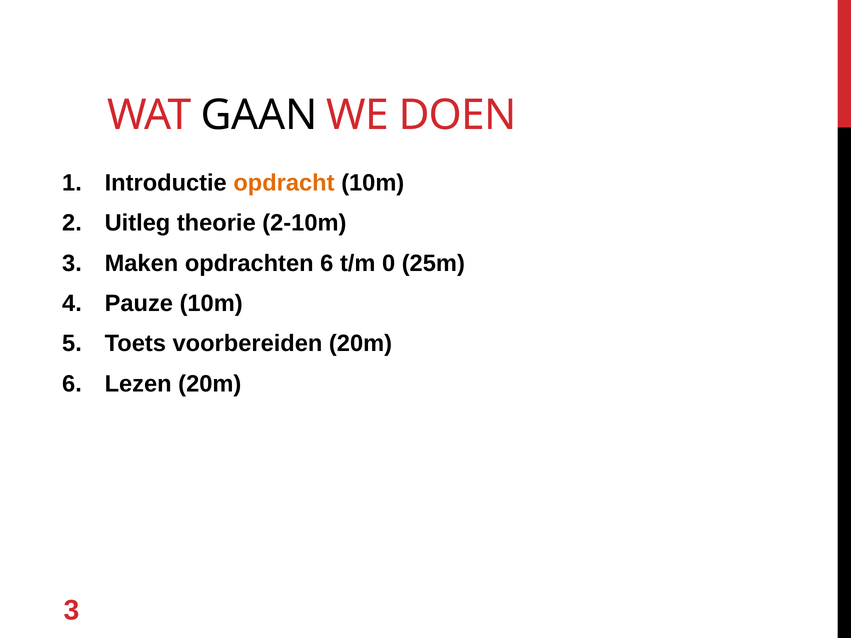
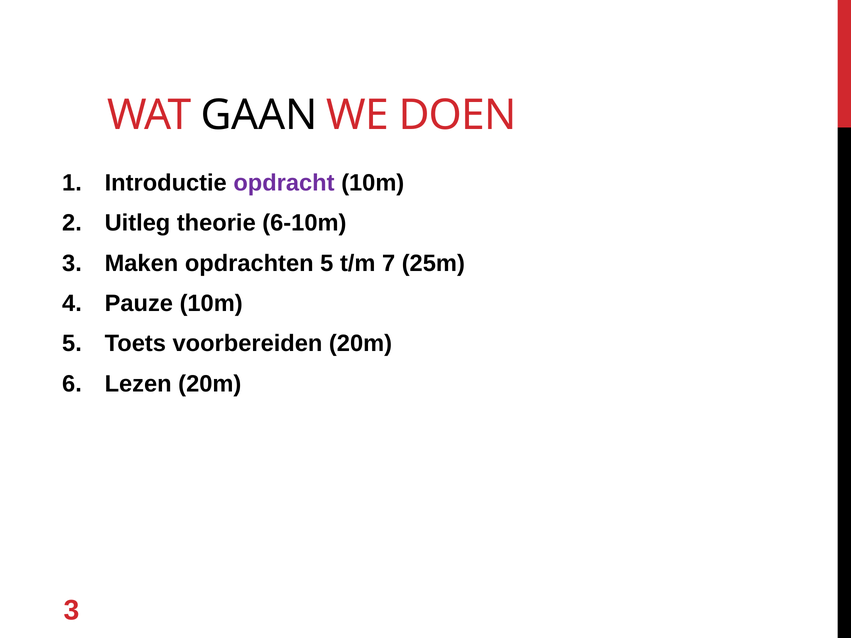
opdracht colour: orange -> purple (284, 183)
2-10m: 2-10m -> 6-10m (304, 223)
opdrachten 6: 6 -> 5 (327, 263)
0: 0 -> 7 (389, 263)
